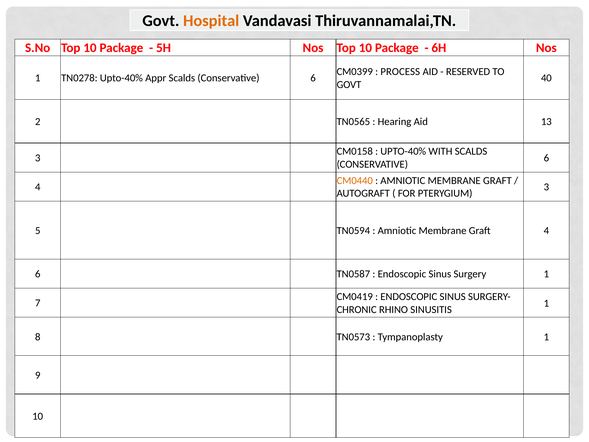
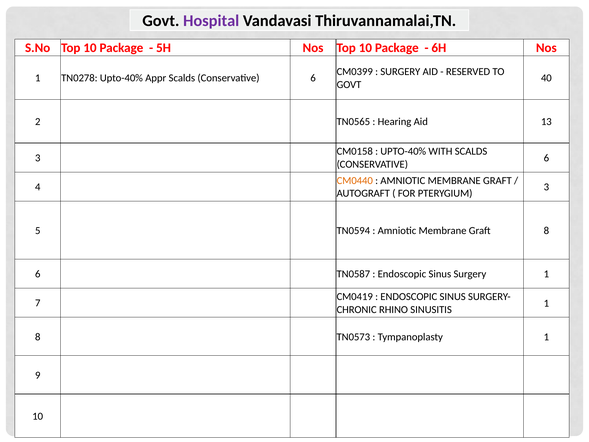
Hospital colour: orange -> purple (211, 21)
PROCESS: PROCESS -> SURGERY (400, 72)
Graft 4: 4 -> 8 (546, 230)
